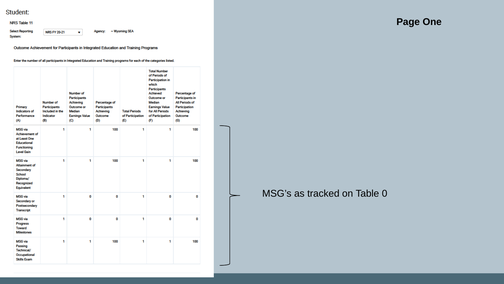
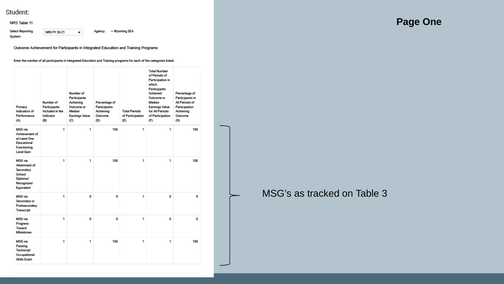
0: 0 -> 3 (385, 193)
